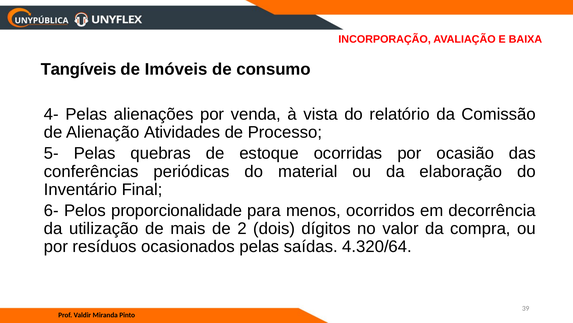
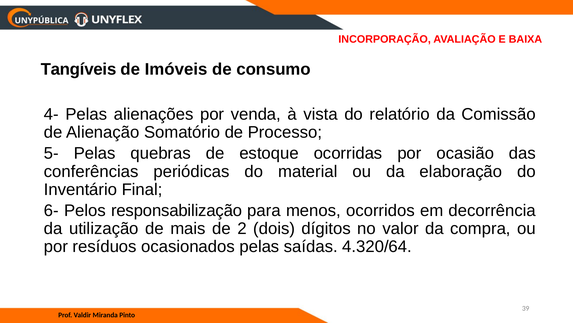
Atividades: Atividades -> Somatório (182, 132)
proporcionalidade: proporcionalidade -> responsabilização (177, 210)
